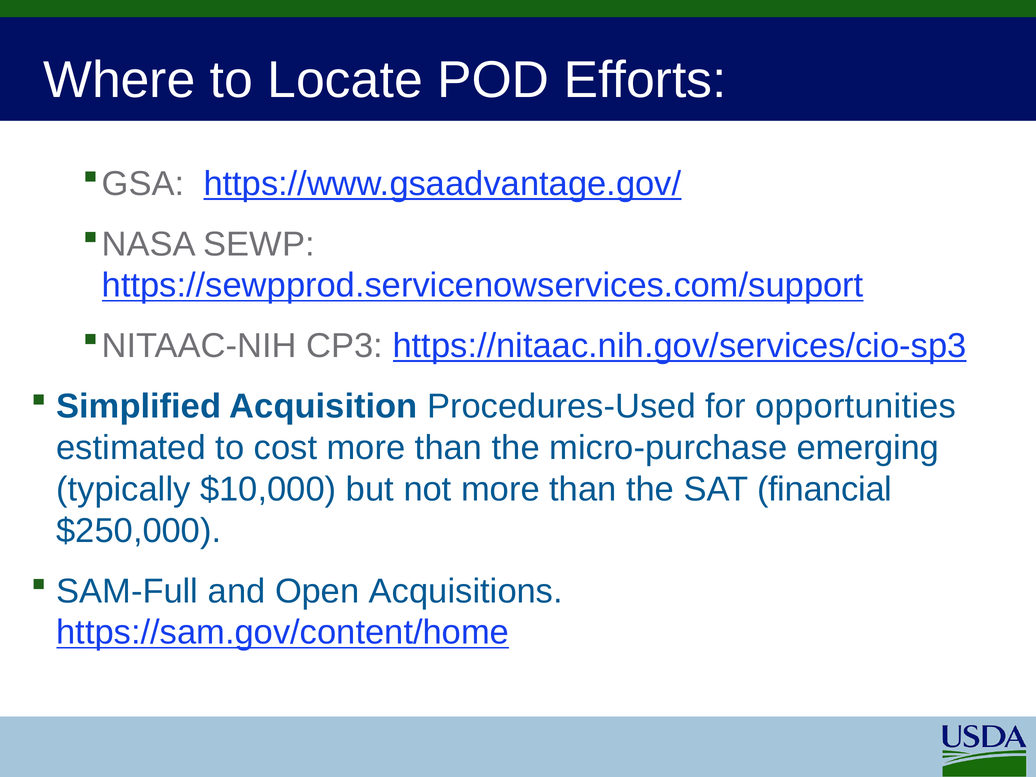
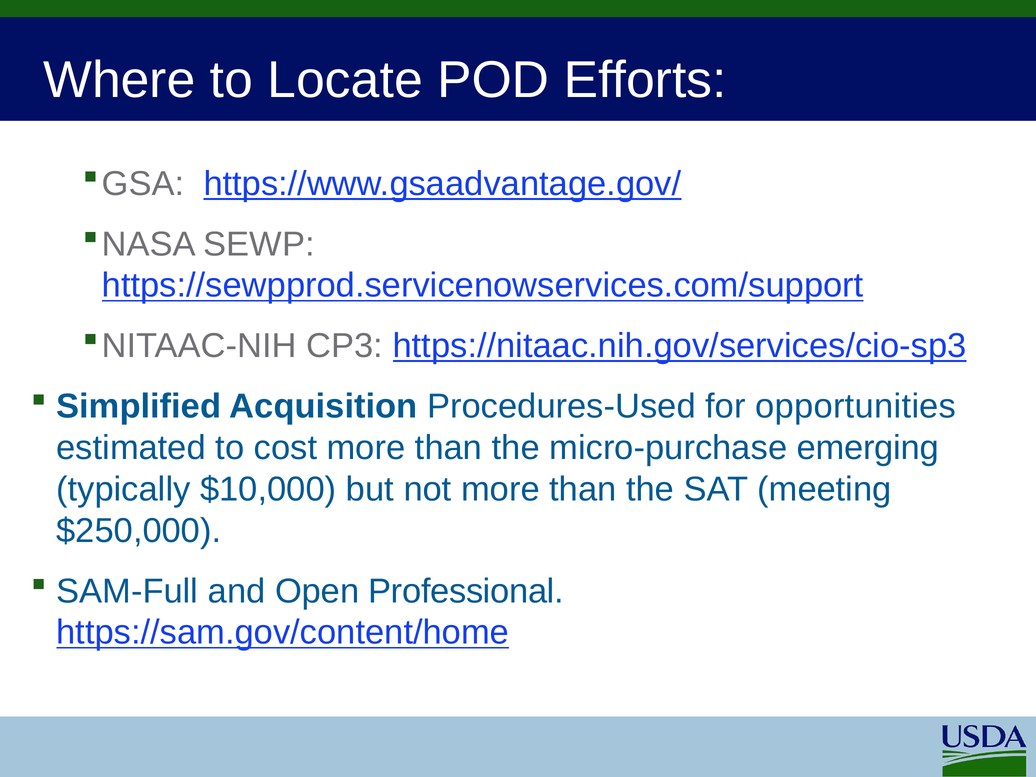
financial: financial -> meeting (824, 489)
Acquisitions: Acquisitions -> Professional (466, 591)
